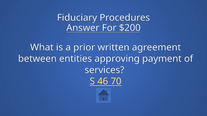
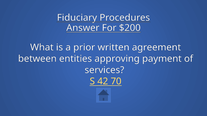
46: 46 -> 42 (103, 82)
